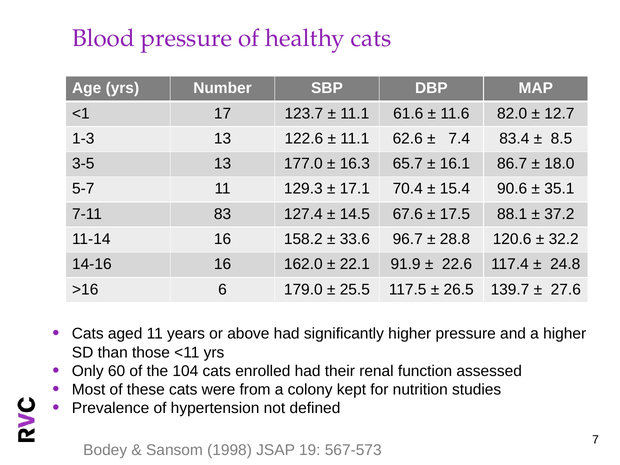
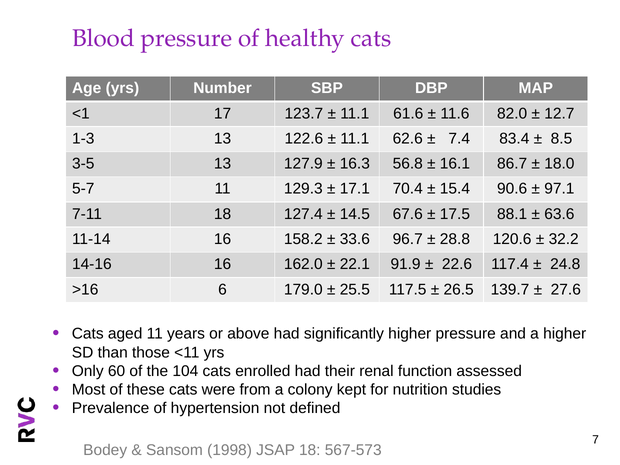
177.0: 177.0 -> 127.9 (303, 164)
65.7: 65.7 -> 56.8 (408, 164)
35.1: 35.1 -> 97.1 (559, 189)
7-11 83: 83 -> 18 (223, 214)
37.2: 37.2 -> 63.6 (559, 214)
JSAP 19: 19 -> 18 (310, 450)
